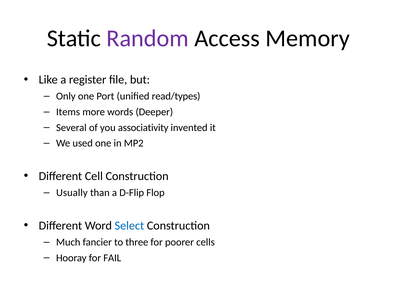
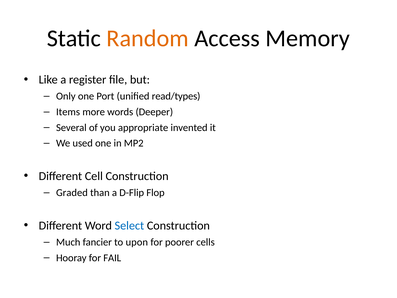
Random colour: purple -> orange (148, 38)
associativity: associativity -> appropriate (143, 127)
Usually: Usually -> Graded (72, 193)
three: three -> upon (137, 242)
